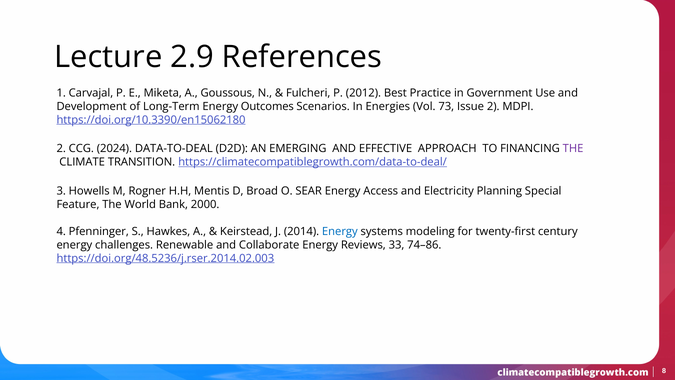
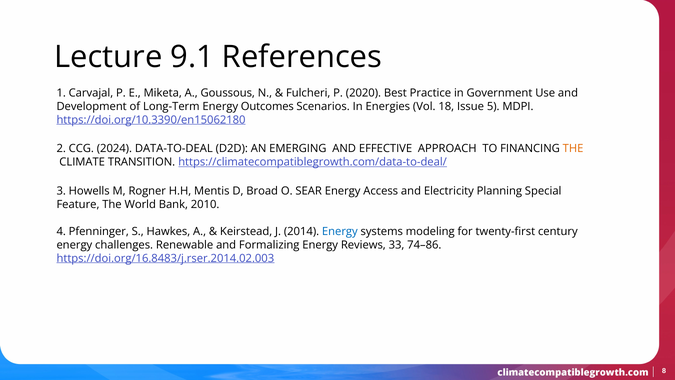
2.9: 2.9 -> 9.1 (192, 57)
2012: 2012 -> 2020 (363, 93)
73: 73 -> 18 (446, 106)
Issue 2: 2 -> 5 (493, 106)
THE colour: purple -> orange (573, 149)
2000: 2000 -> 2010 (205, 204)
Collaborate: Collaborate -> Formalizing (269, 245)
https://doi.org/48.5236/j.rser.2014.02.003: https://doi.org/48.5236/j.rser.2014.02.003 -> https://doi.org/16.8483/j.rser.2014.02.003 (165, 258)
